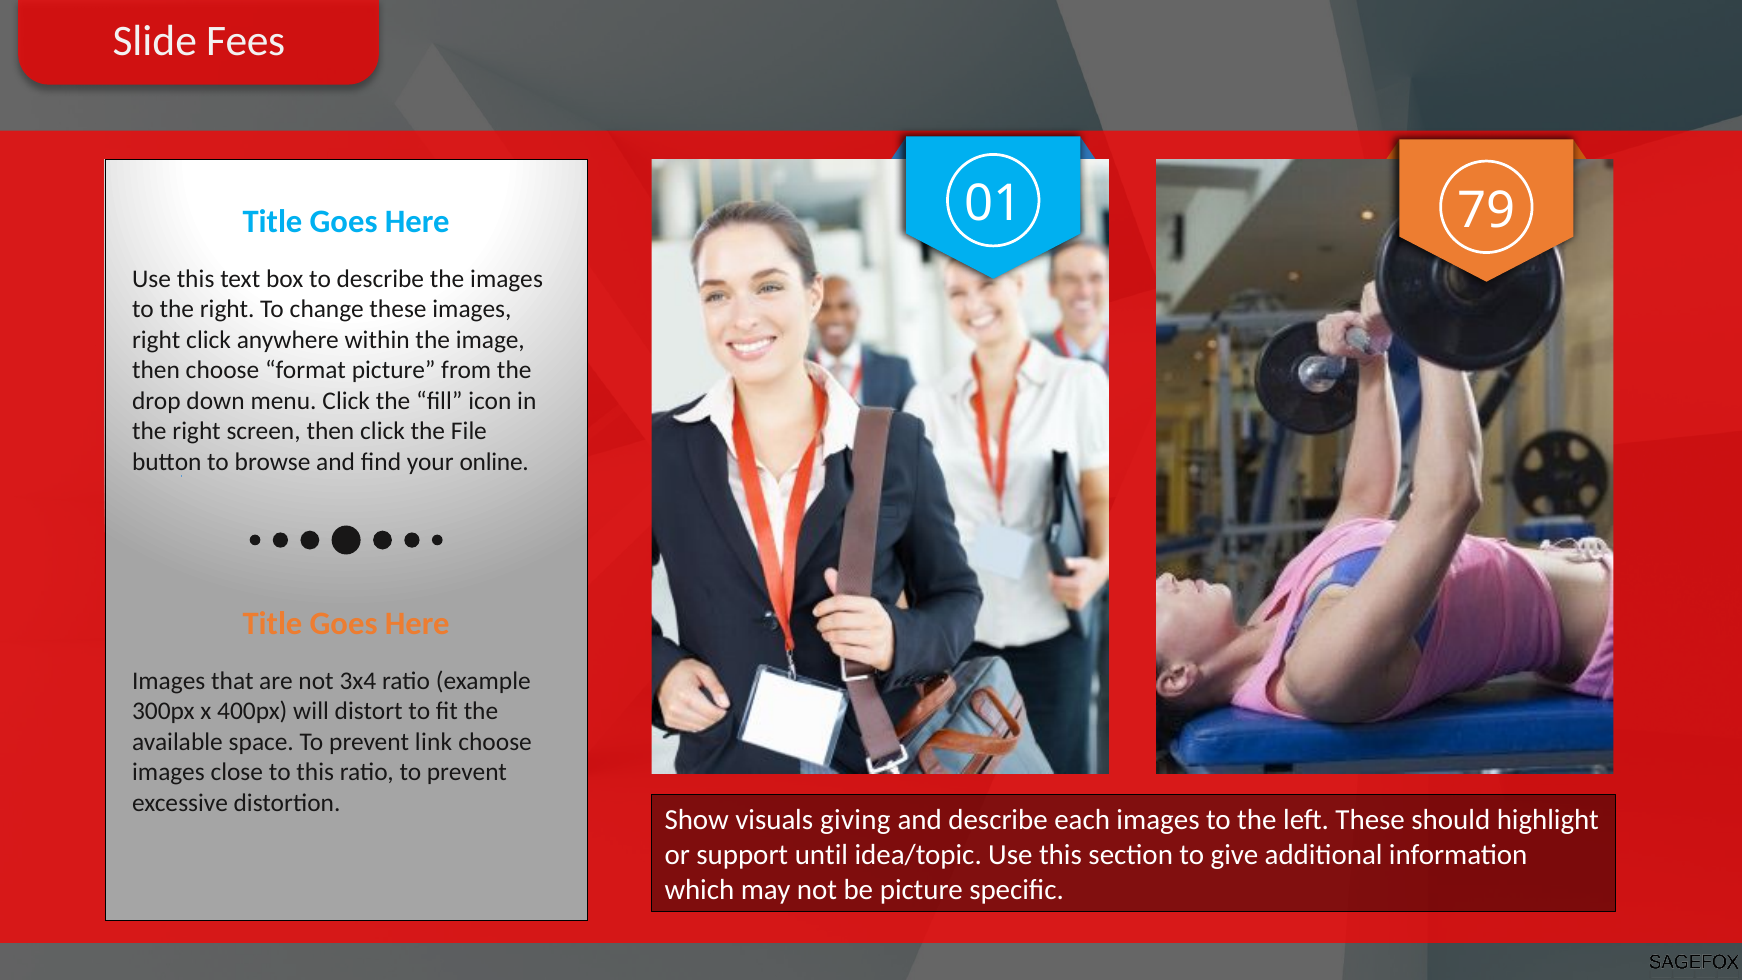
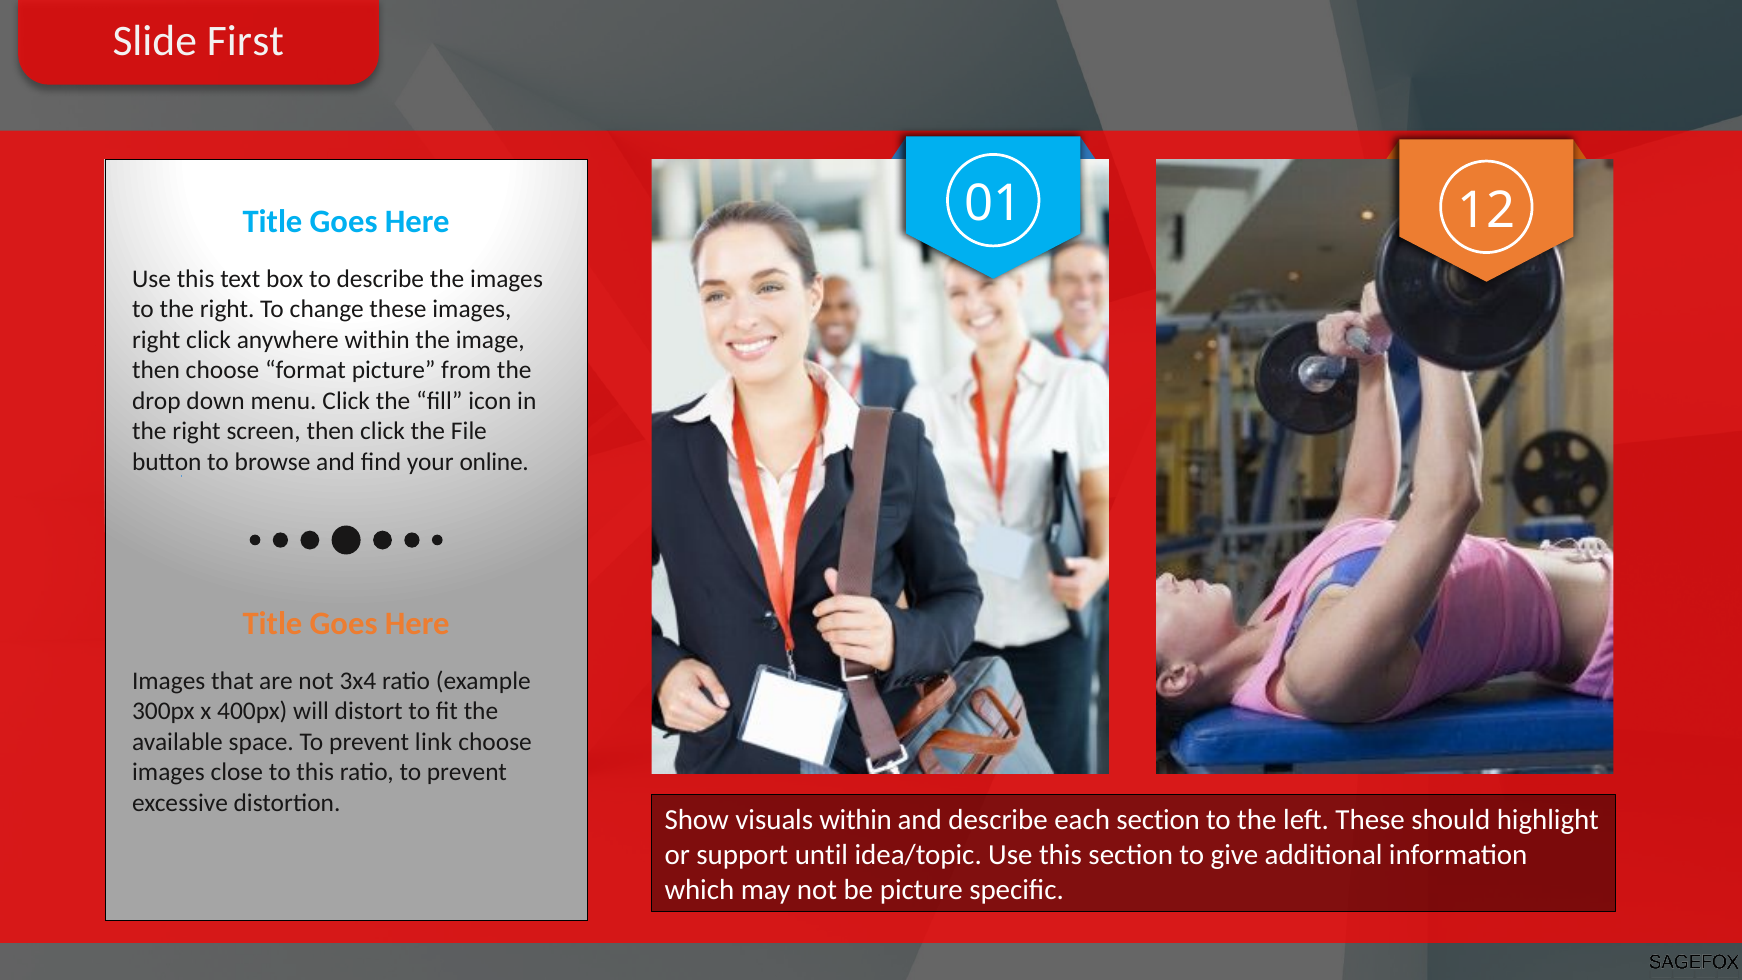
Fees: Fees -> First (245, 41)
79: 79 -> 12 (1486, 210)
visuals giving: giving -> within (856, 820)
each images: images -> section (1158, 820)
